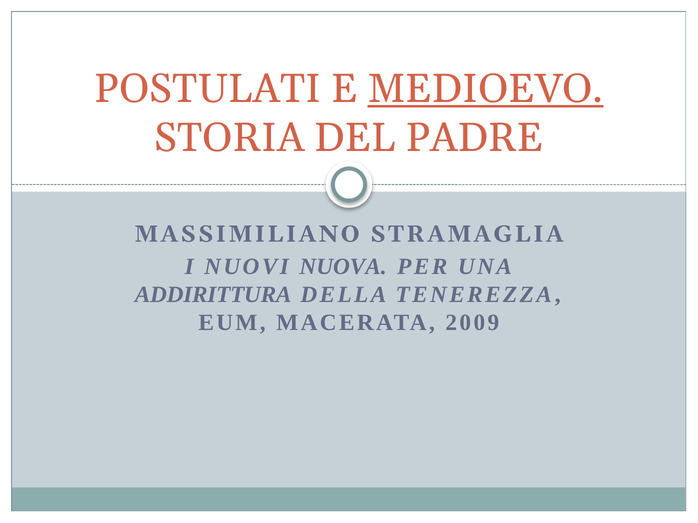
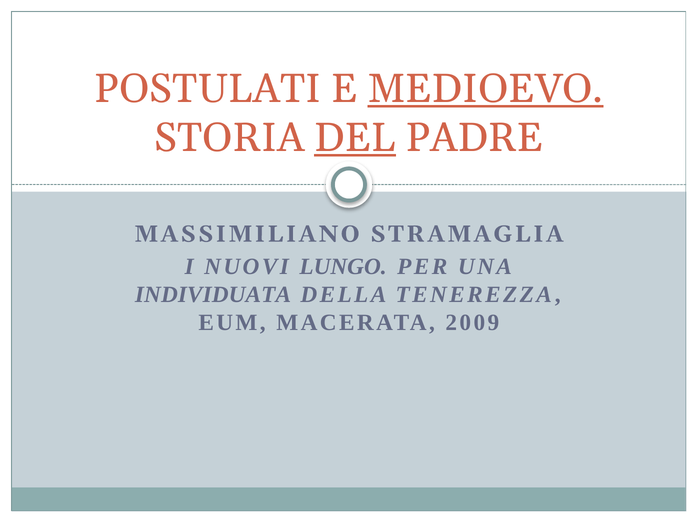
DEL underline: none -> present (355, 138)
NUOVA: NUOVA -> LUNGO (343, 267)
ADDIRITTURA: ADDIRITTURA -> INDIVIDUATA (213, 295)
